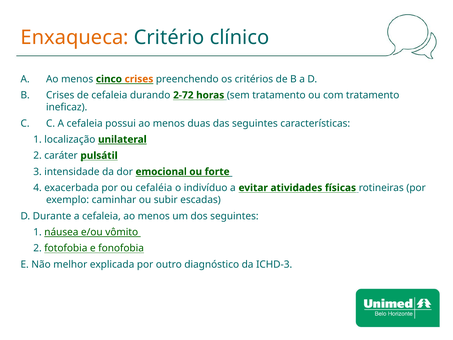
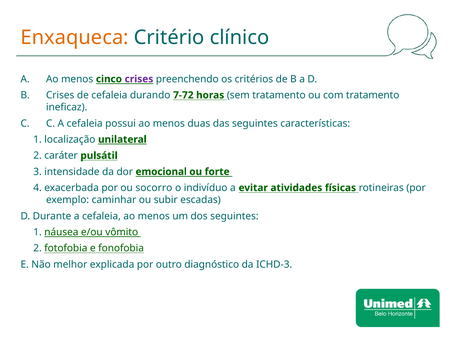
crises colour: orange -> purple (139, 79)
2-72: 2-72 -> 7-72 (183, 95)
cefaléia: cefaléia -> socorro (154, 188)
